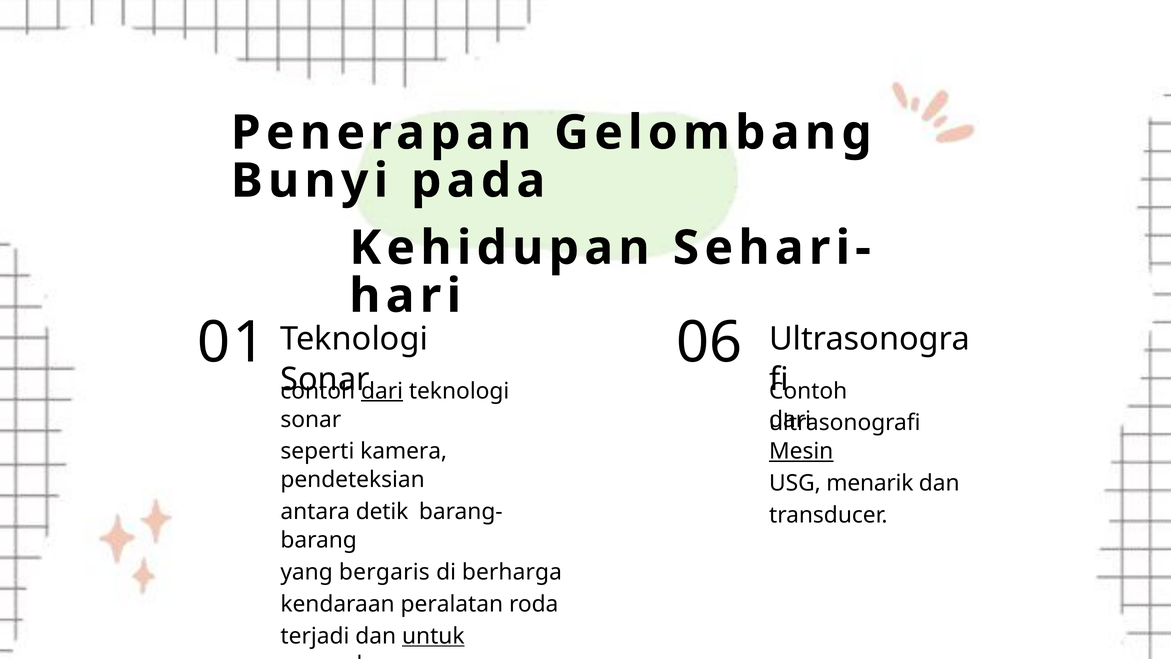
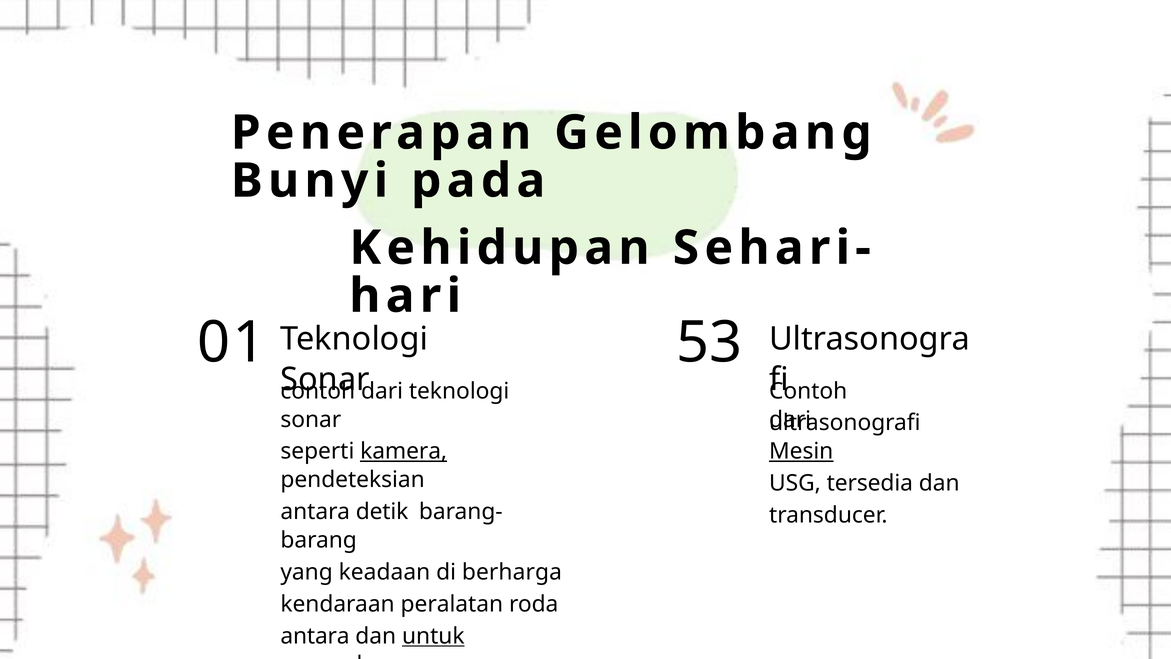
06: 06 -> 53 (709, 343)
dari underline: present -> none (382, 391)
kamera underline: none -> present (404, 451)
menarik: menarik -> tersedia (870, 483)
bergaris: bergaris -> keadaan (384, 572)
terjadi: terjadi -> antara (315, 636)
